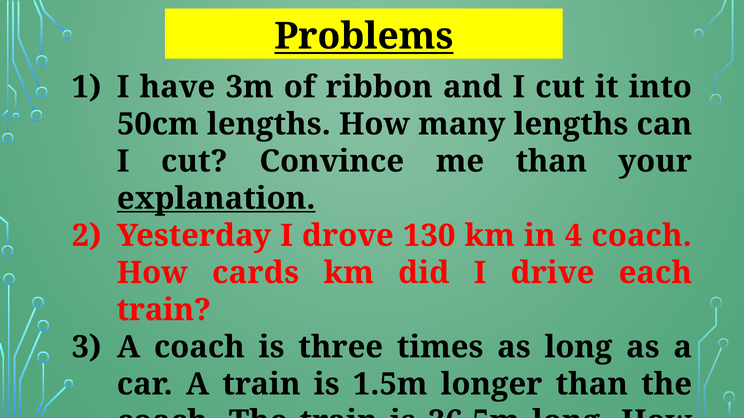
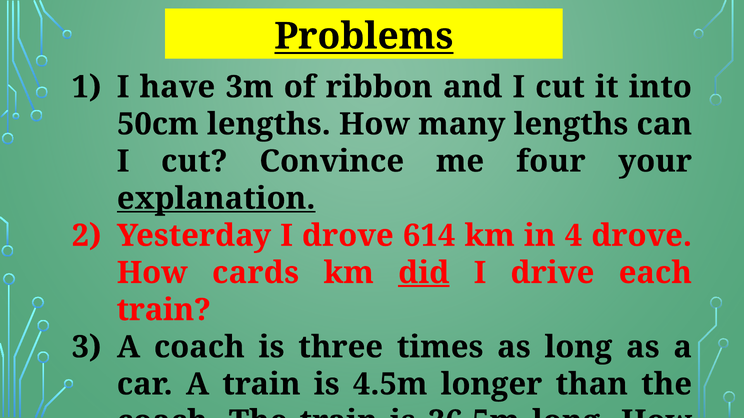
me than: than -> four (551, 162)
130: 130 -> 614 (429, 236)
4 coach: coach -> drove (642, 236)
did underline: none -> present (424, 273)
1.5m: 1.5m -> 4.5m (390, 385)
